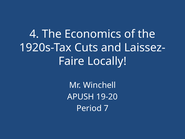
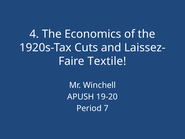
Locally: Locally -> Textile (107, 61)
